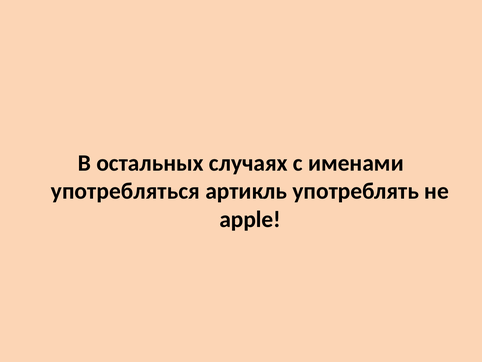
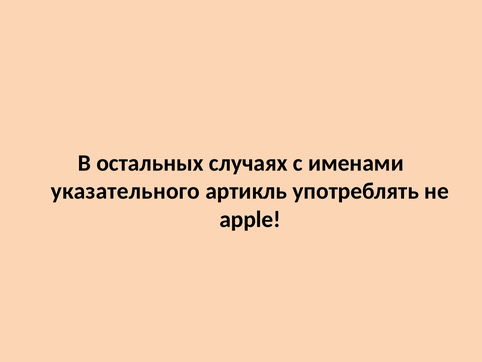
употребляться: употребляться -> указательного (125, 191)
